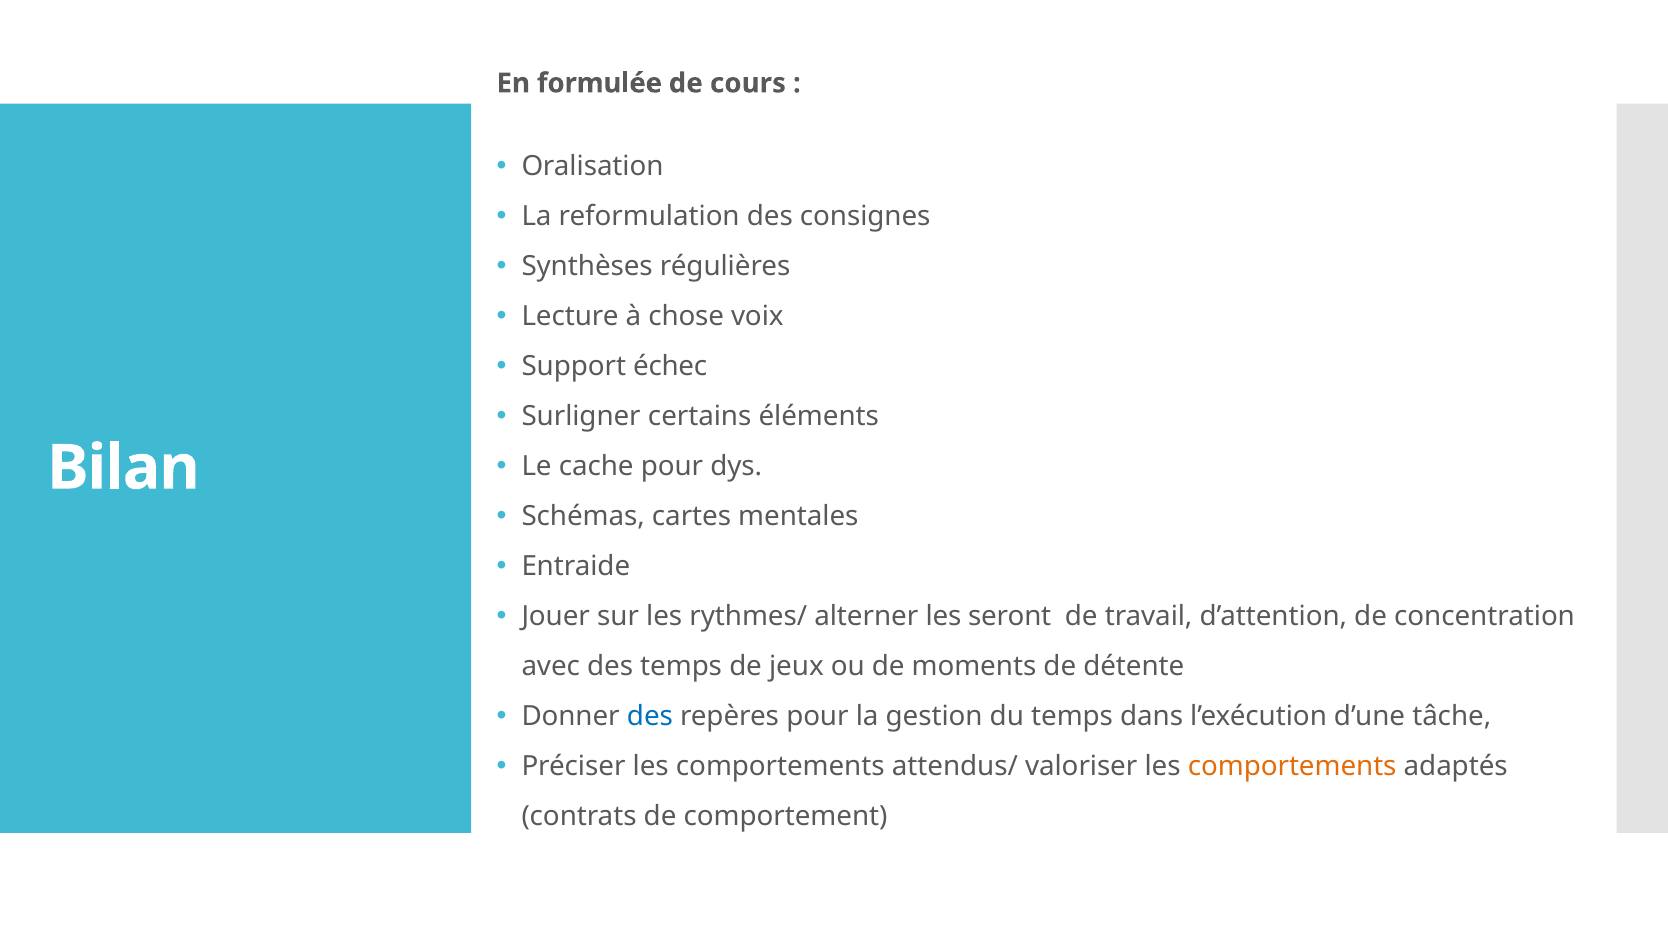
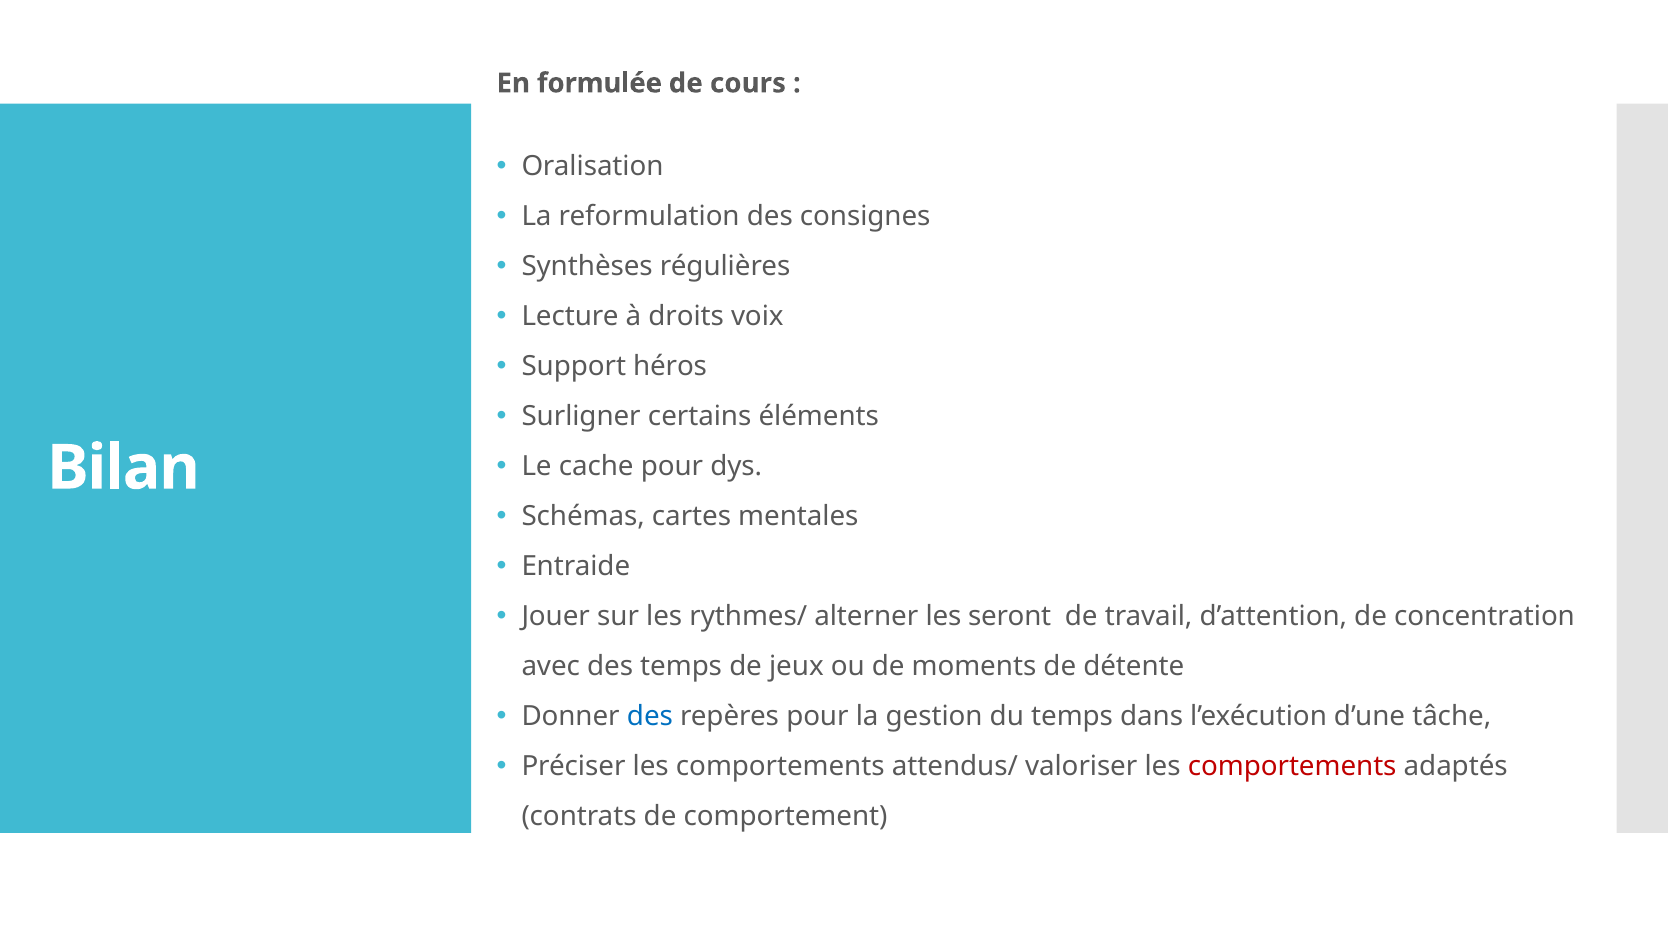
chose: chose -> droits (686, 317)
échec: échec -> héros (670, 367)
comportements colour: orange -> red (1292, 766)
